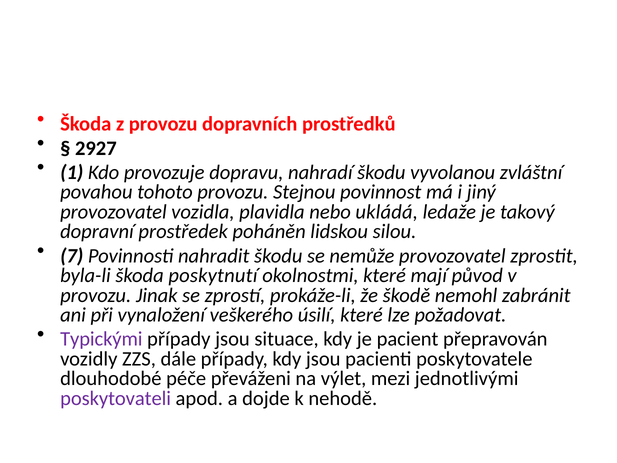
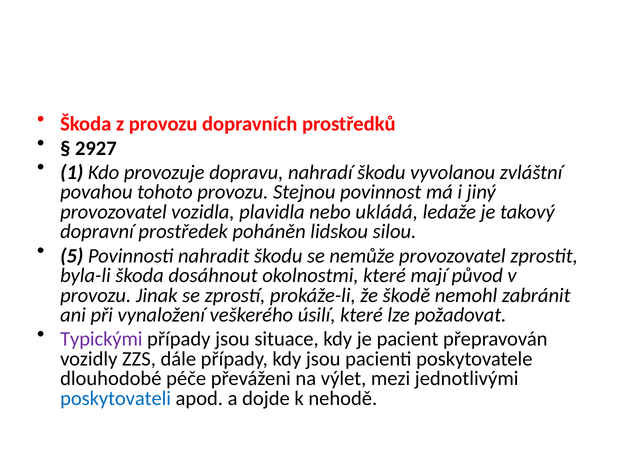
7: 7 -> 5 (72, 256)
poskytnutí: poskytnutí -> dosáhnout (213, 275)
poskytovateli colour: purple -> blue (116, 398)
